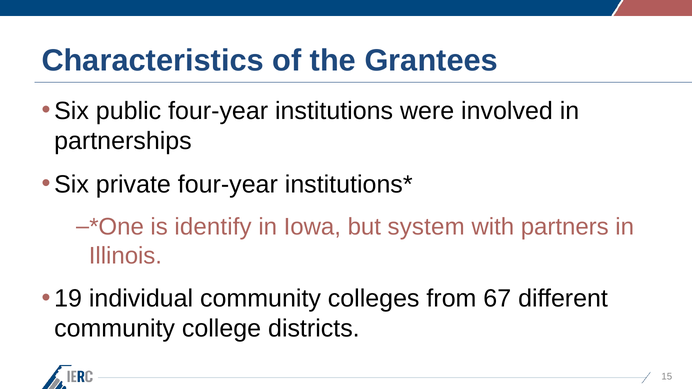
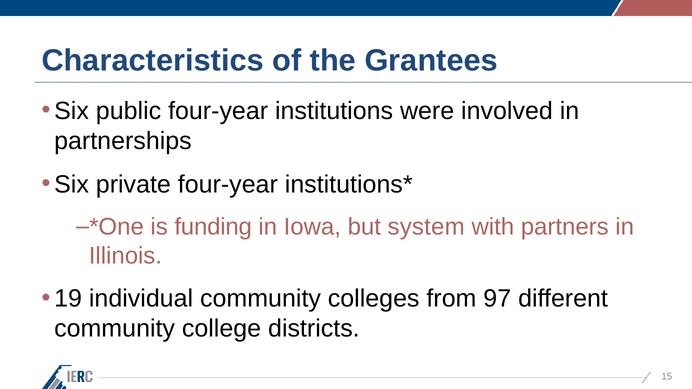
identify: identify -> funding (213, 227)
67: 67 -> 97 (497, 299)
